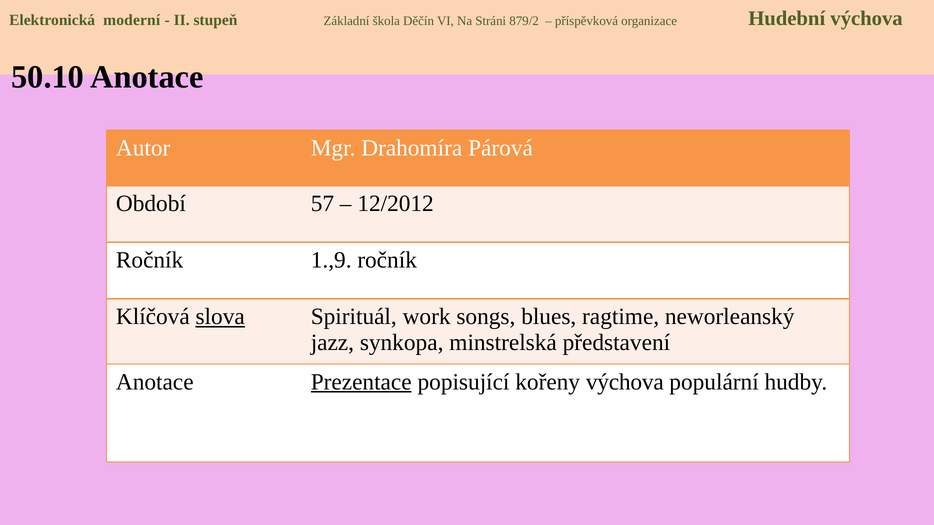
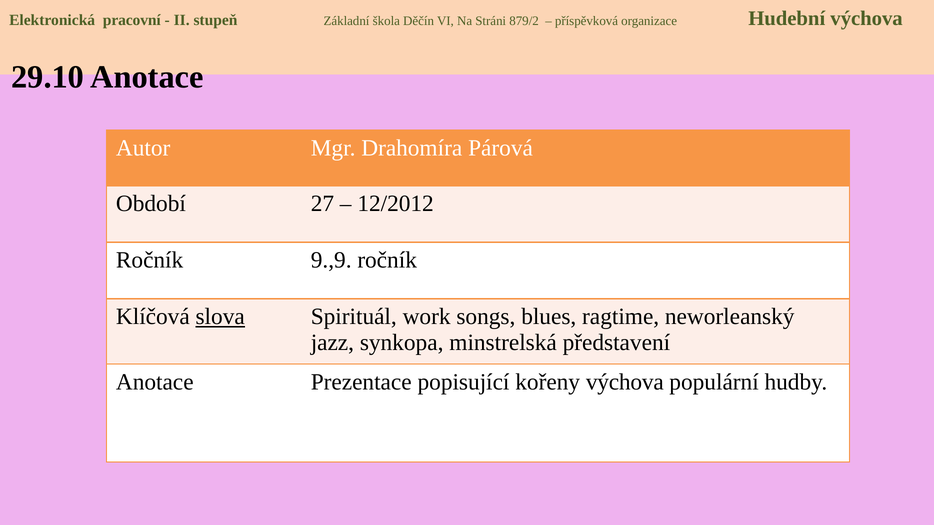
moderní: moderní -> pracovní (132, 20)
50.10: 50.10 -> 29.10 (48, 77)
57: 57 -> 27 (322, 204)
1.,9: 1.,9 -> 9.,9 (331, 260)
Prezentace underline: present -> none (361, 382)
